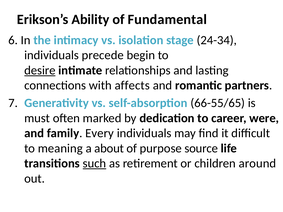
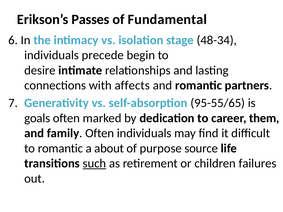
Ability: Ability -> Passes (90, 19)
24-34: 24-34 -> 48-34 (217, 40)
desire underline: present -> none (40, 70)
66-55/65: 66-55/65 -> 95-55/65 (218, 103)
must: must -> goals (37, 118)
were: were -> them (264, 118)
family Every: Every -> Often (100, 133)
to meaning: meaning -> romantic (60, 148)
around: around -> failures (258, 164)
